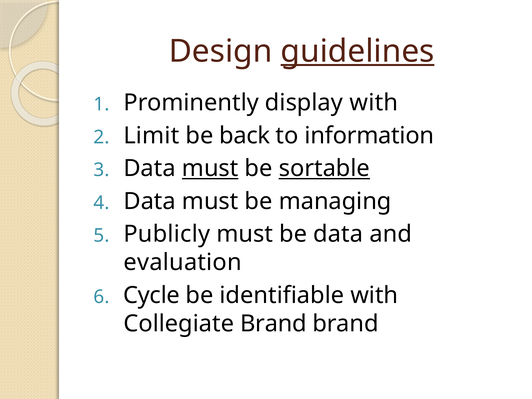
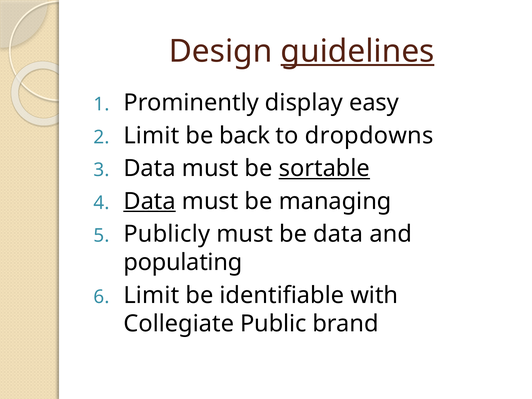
display with: with -> easy (374, 103)
information: information -> dropdowns (369, 136)
must underline: present -> none (210, 168)
Data underline: none -> present (150, 201)
evaluation: evaluation -> populating (183, 262)
Cycle: Cycle -> Limit (151, 295)
Collegiate Brand: Brand -> Public (273, 324)
